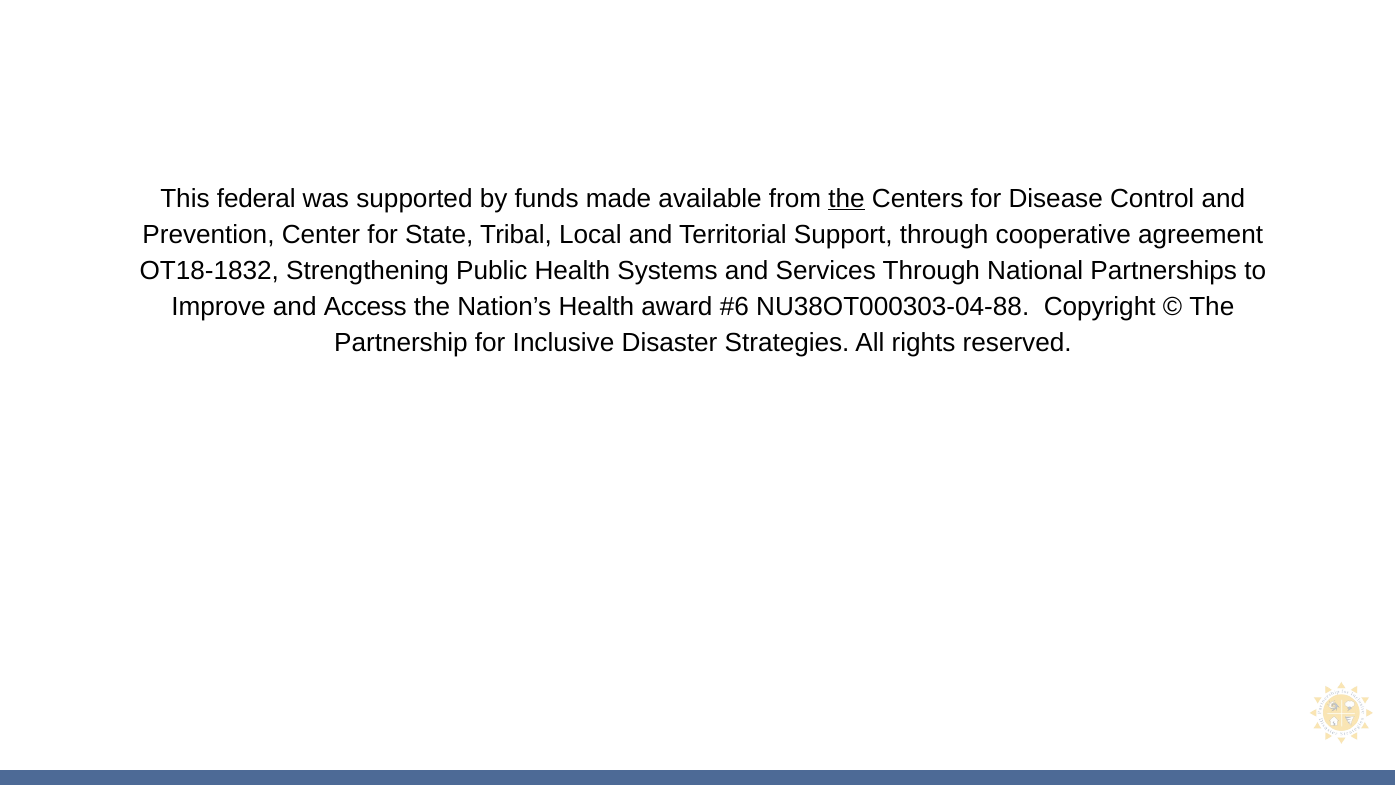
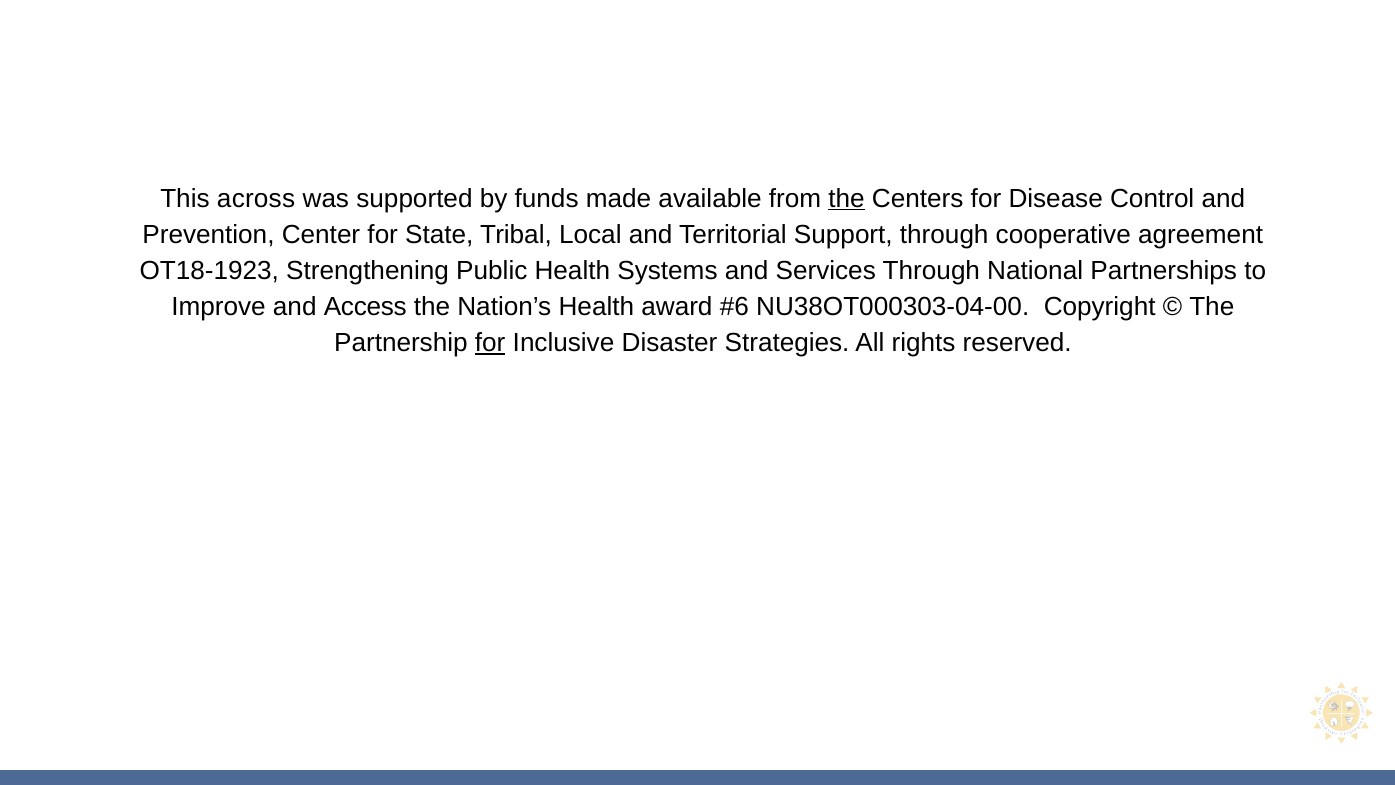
federal: federal -> across (256, 198)
OT18-1832: OT18-1832 -> OT18-1923 (209, 270)
NU38OT000303-04-88: NU38OT000303-04-88 -> NU38OT000303-04-00 (893, 307)
for underline: none -> present (490, 343)
